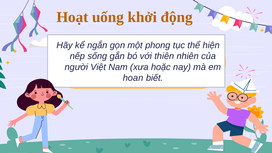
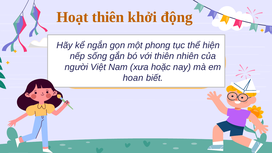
Hoạt uống: uống -> thiên (108, 17)
